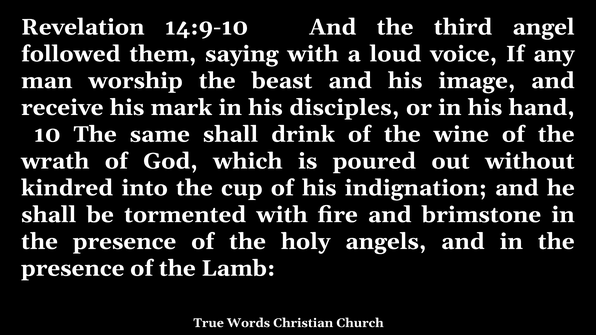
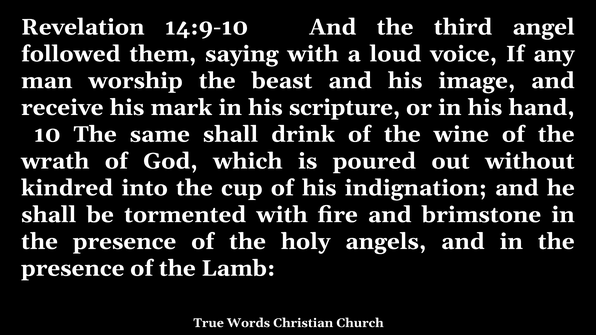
disciples: disciples -> scripture (344, 108)
